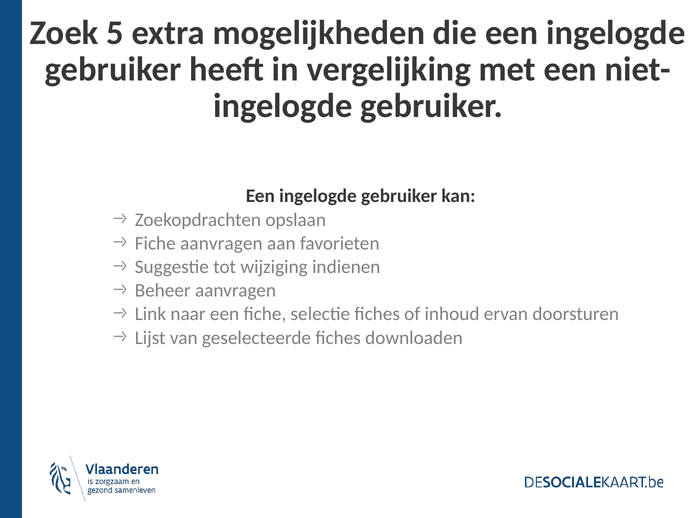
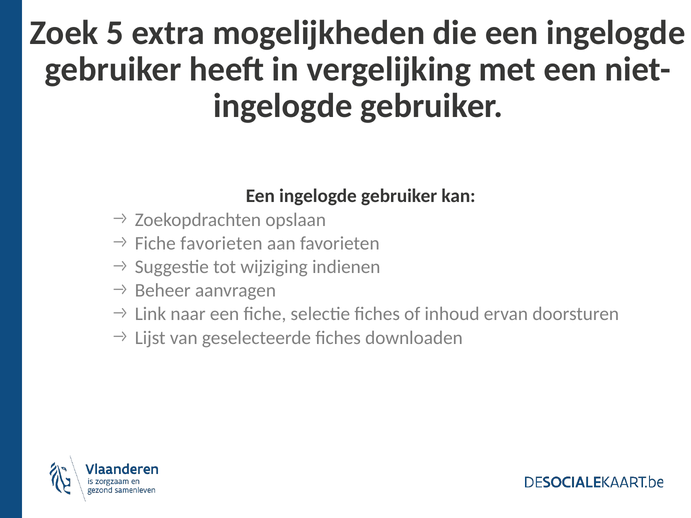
Fiche aanvragen: aanvragen -> favorieten (221, 243)
